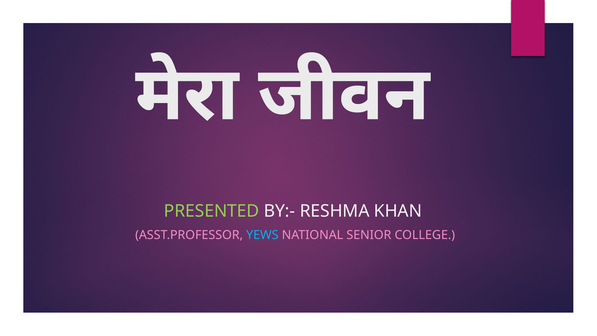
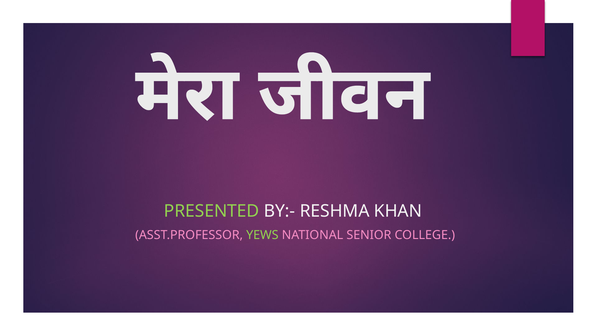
YEWS colour: light blue -> light green (262, 235)
